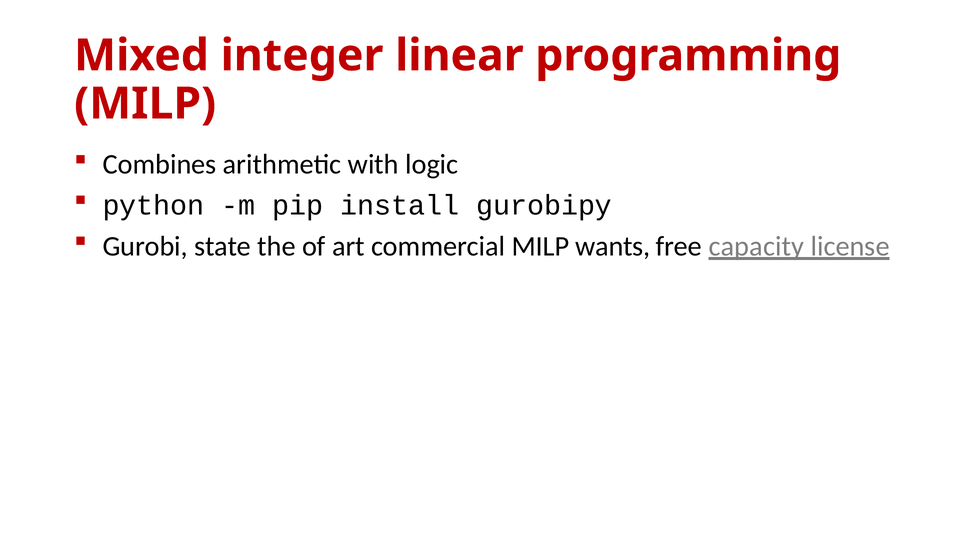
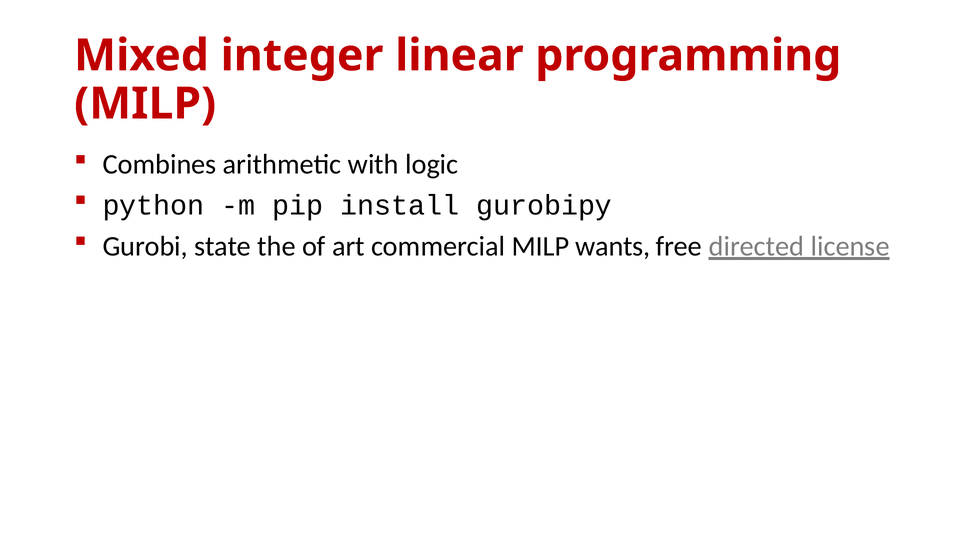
capacity: capacity -> directed (756, 246)
